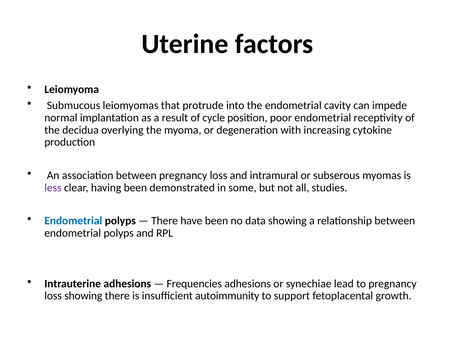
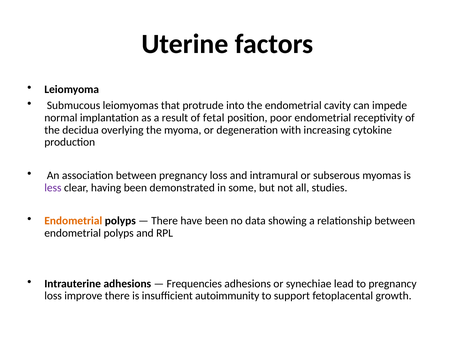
cycle: cycle -> fetal (214, 118)
Endometrial colour: blue -> orange (73, 221)
loss showing: showing -> improve (83, 296)
